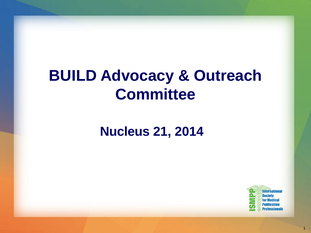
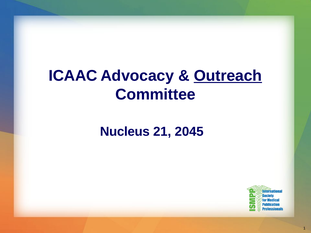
BUILD: BUILD -> ICAAC (73, 76)
Outreach underline: none -> present (228, 76)
2014: 2014 -> 2045 (189, 132)
